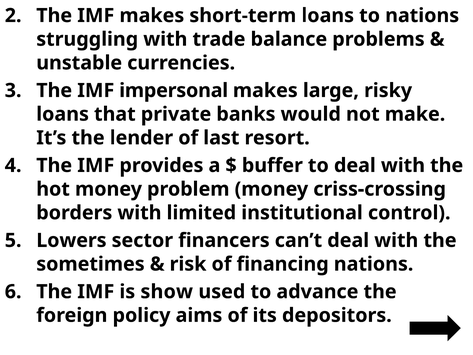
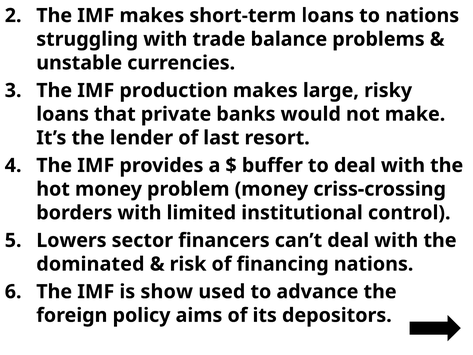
impersonal: impersonal -> production (174, 90)
sometimes: sometimes -> dominated (90, 264)
